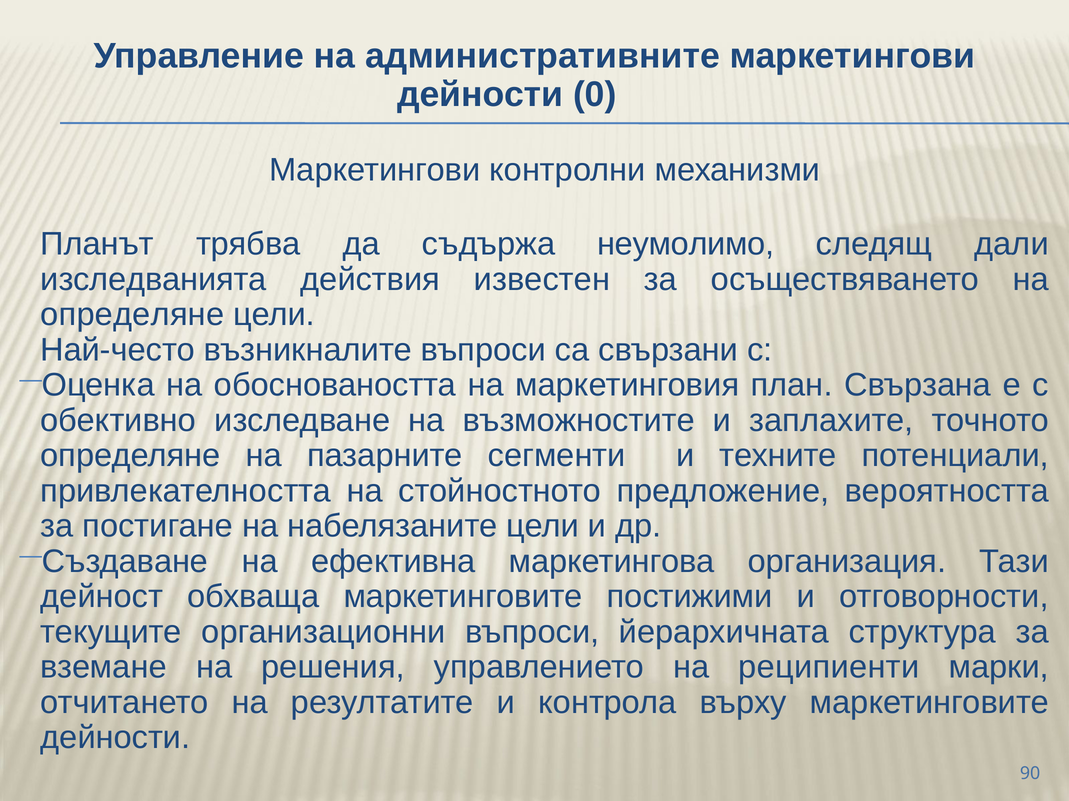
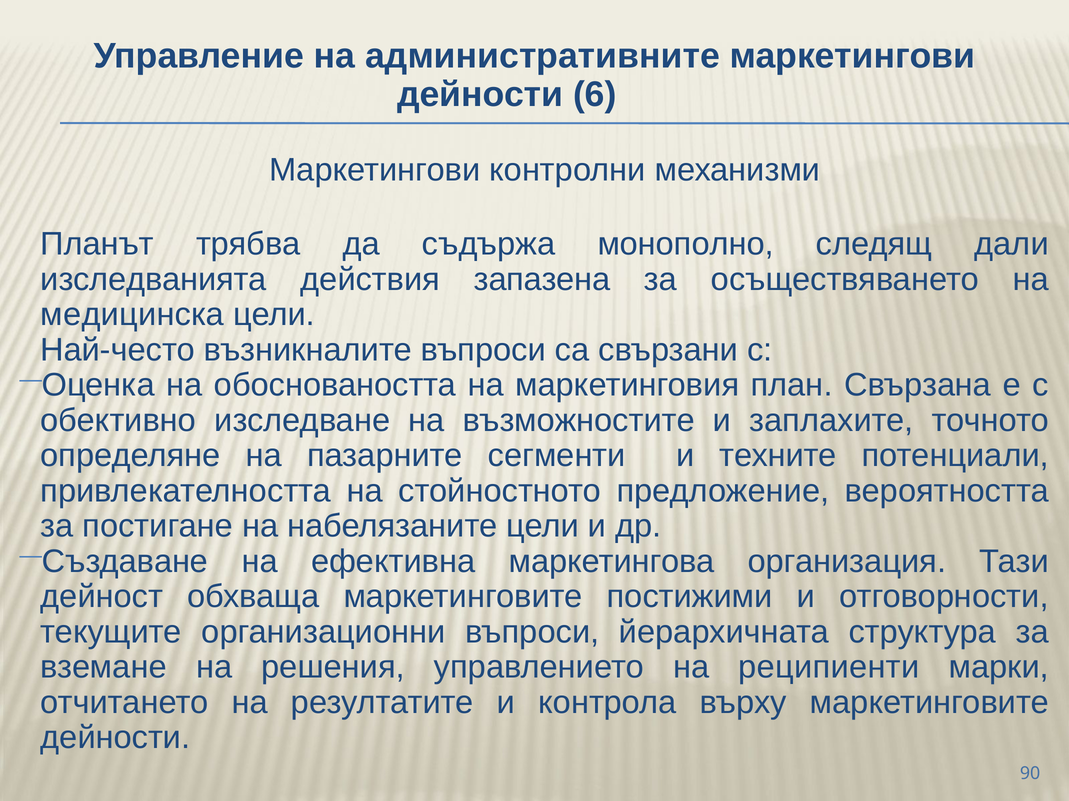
0: 0 -> 6 (595, 94)
неумолимо: неумолимо -> монополно (686, 244)
известен: известен -> запазена (542, 280)
определяне: определяне -> медицинска (132, 315)
